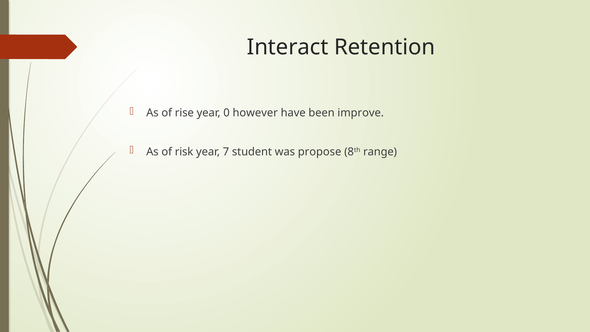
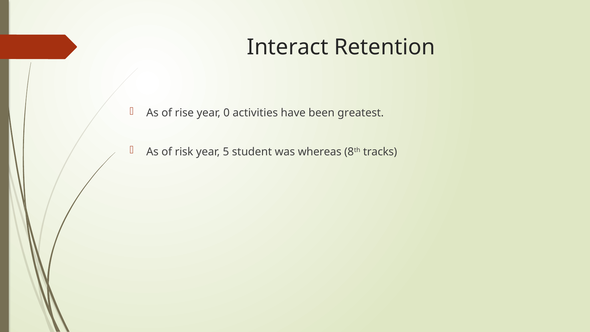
however: however -> activities (255, 113)
improve: improve -> greatest (361, 113)
7: 7 -> 5 (226, 152)
propose: propose -> whereas (320, 152)
range: range -> tracks (380, 152)
